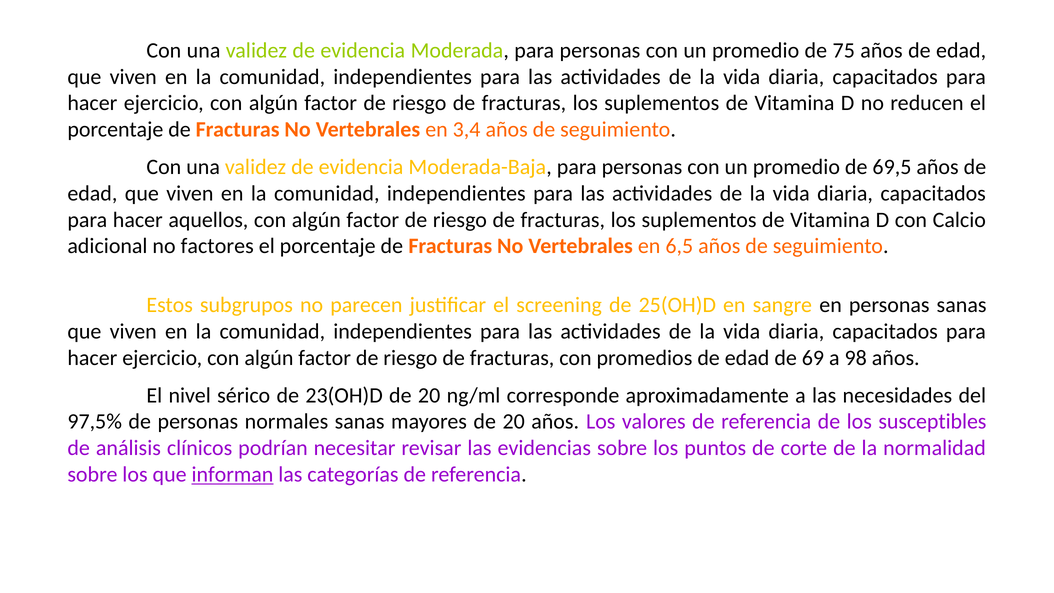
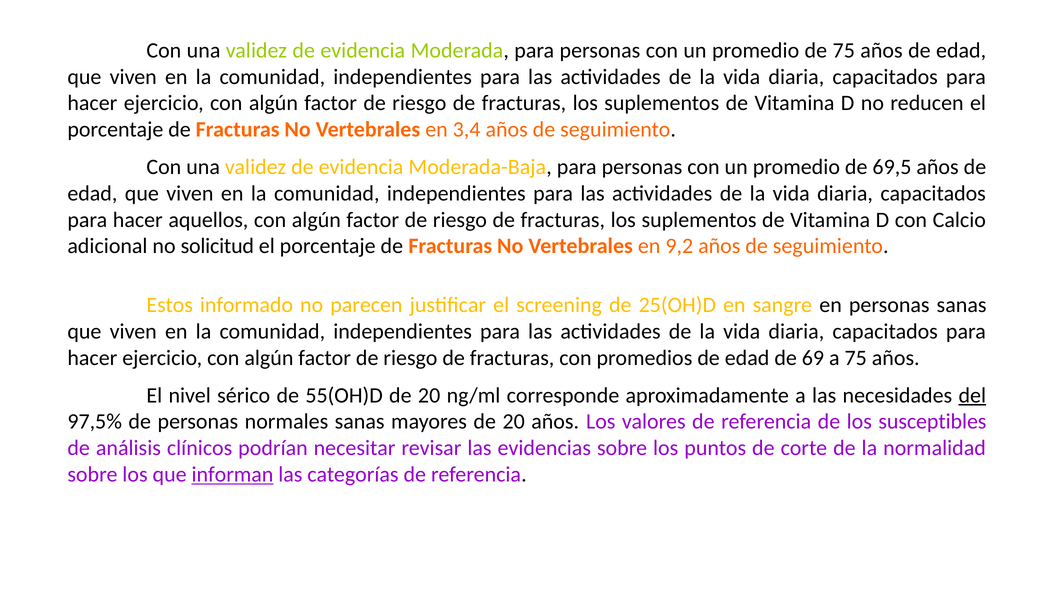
factores: factores -> solicitud (217, 246)
6,5: 6,5 -> 9,2 (679, 246)
subgrupos: subgrupos -> informado (246, 305)
a 98: 98 -> 75 (856, 358)
23(OH)D: 23(OH)D -> 55(OH)D (344, 395)
del underline: none -> present (972, 395)
